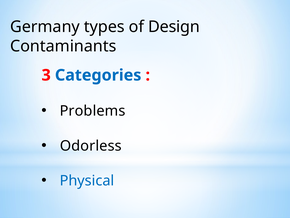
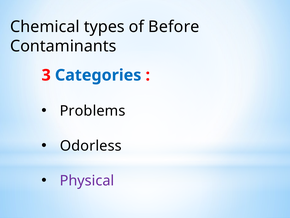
Germany: Germany -> Chemical (45, 27)
Design: Design -> Before (174, 27)
Physical colour: blue -> purple (87, 180)
